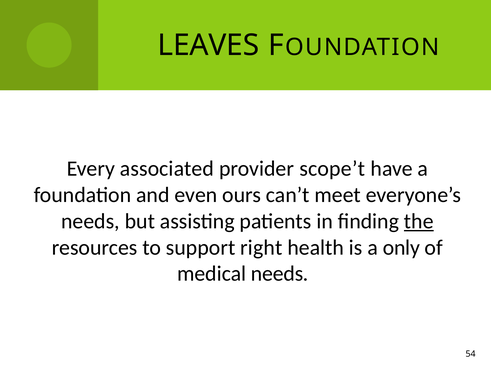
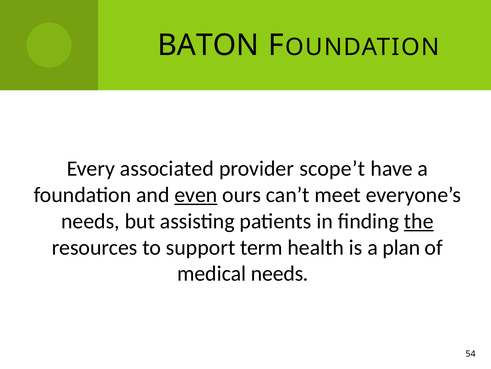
LEAVES: LEAVES -> BATON (208, 45)
even underline: none -> present (196, 195)
right: right -> term (262, 247)
only: only -> plan (401, 247)
